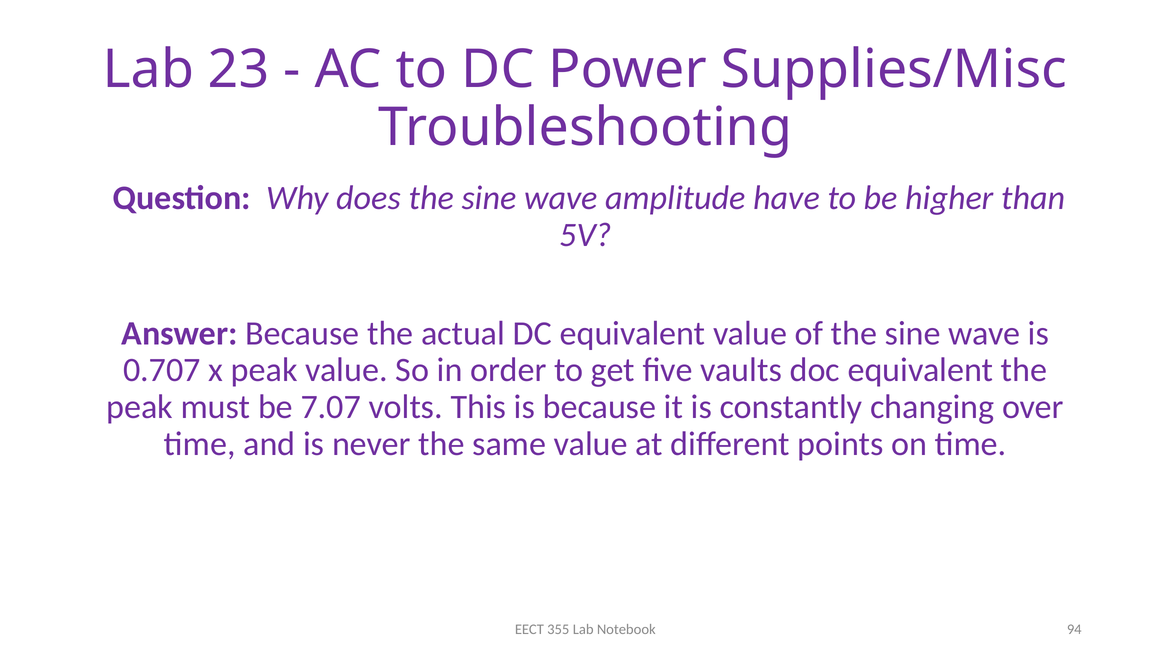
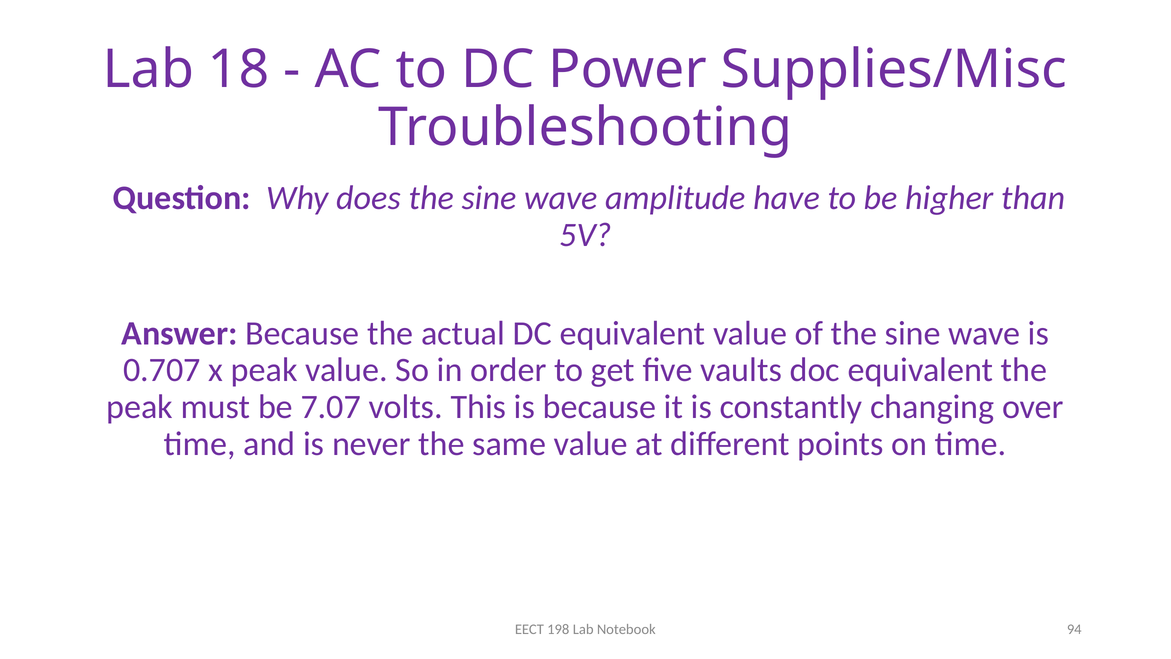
23: 23 -> 18 (239, 69)
355: 355 -> 198 (558, 629)
